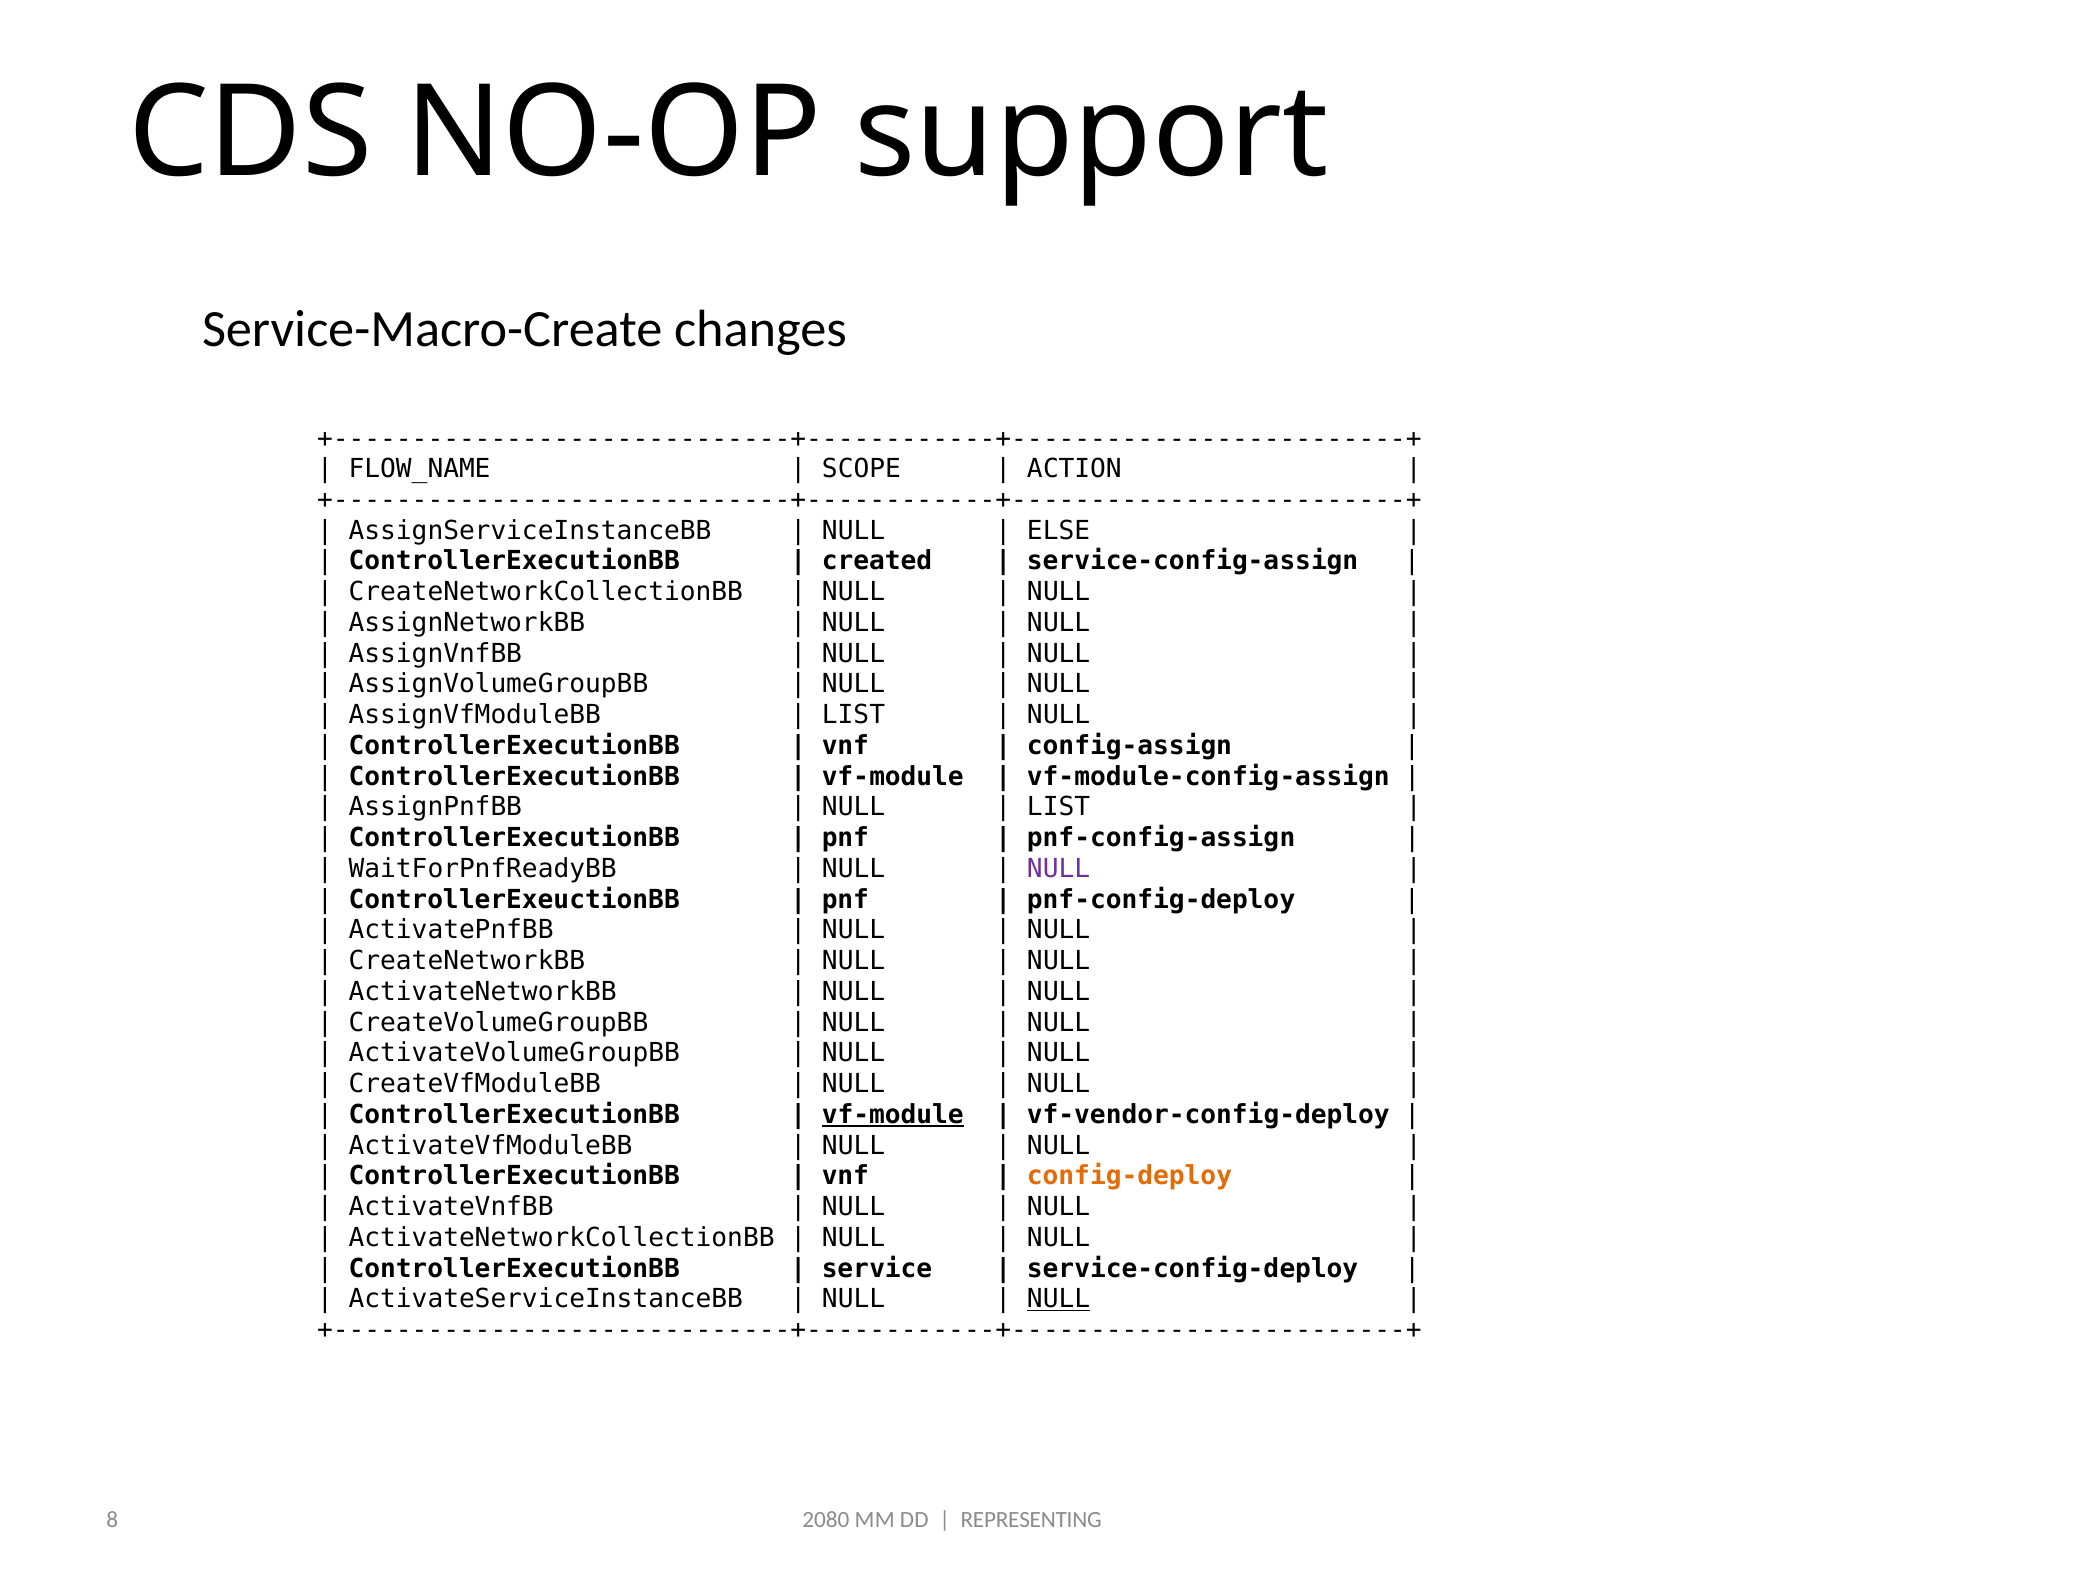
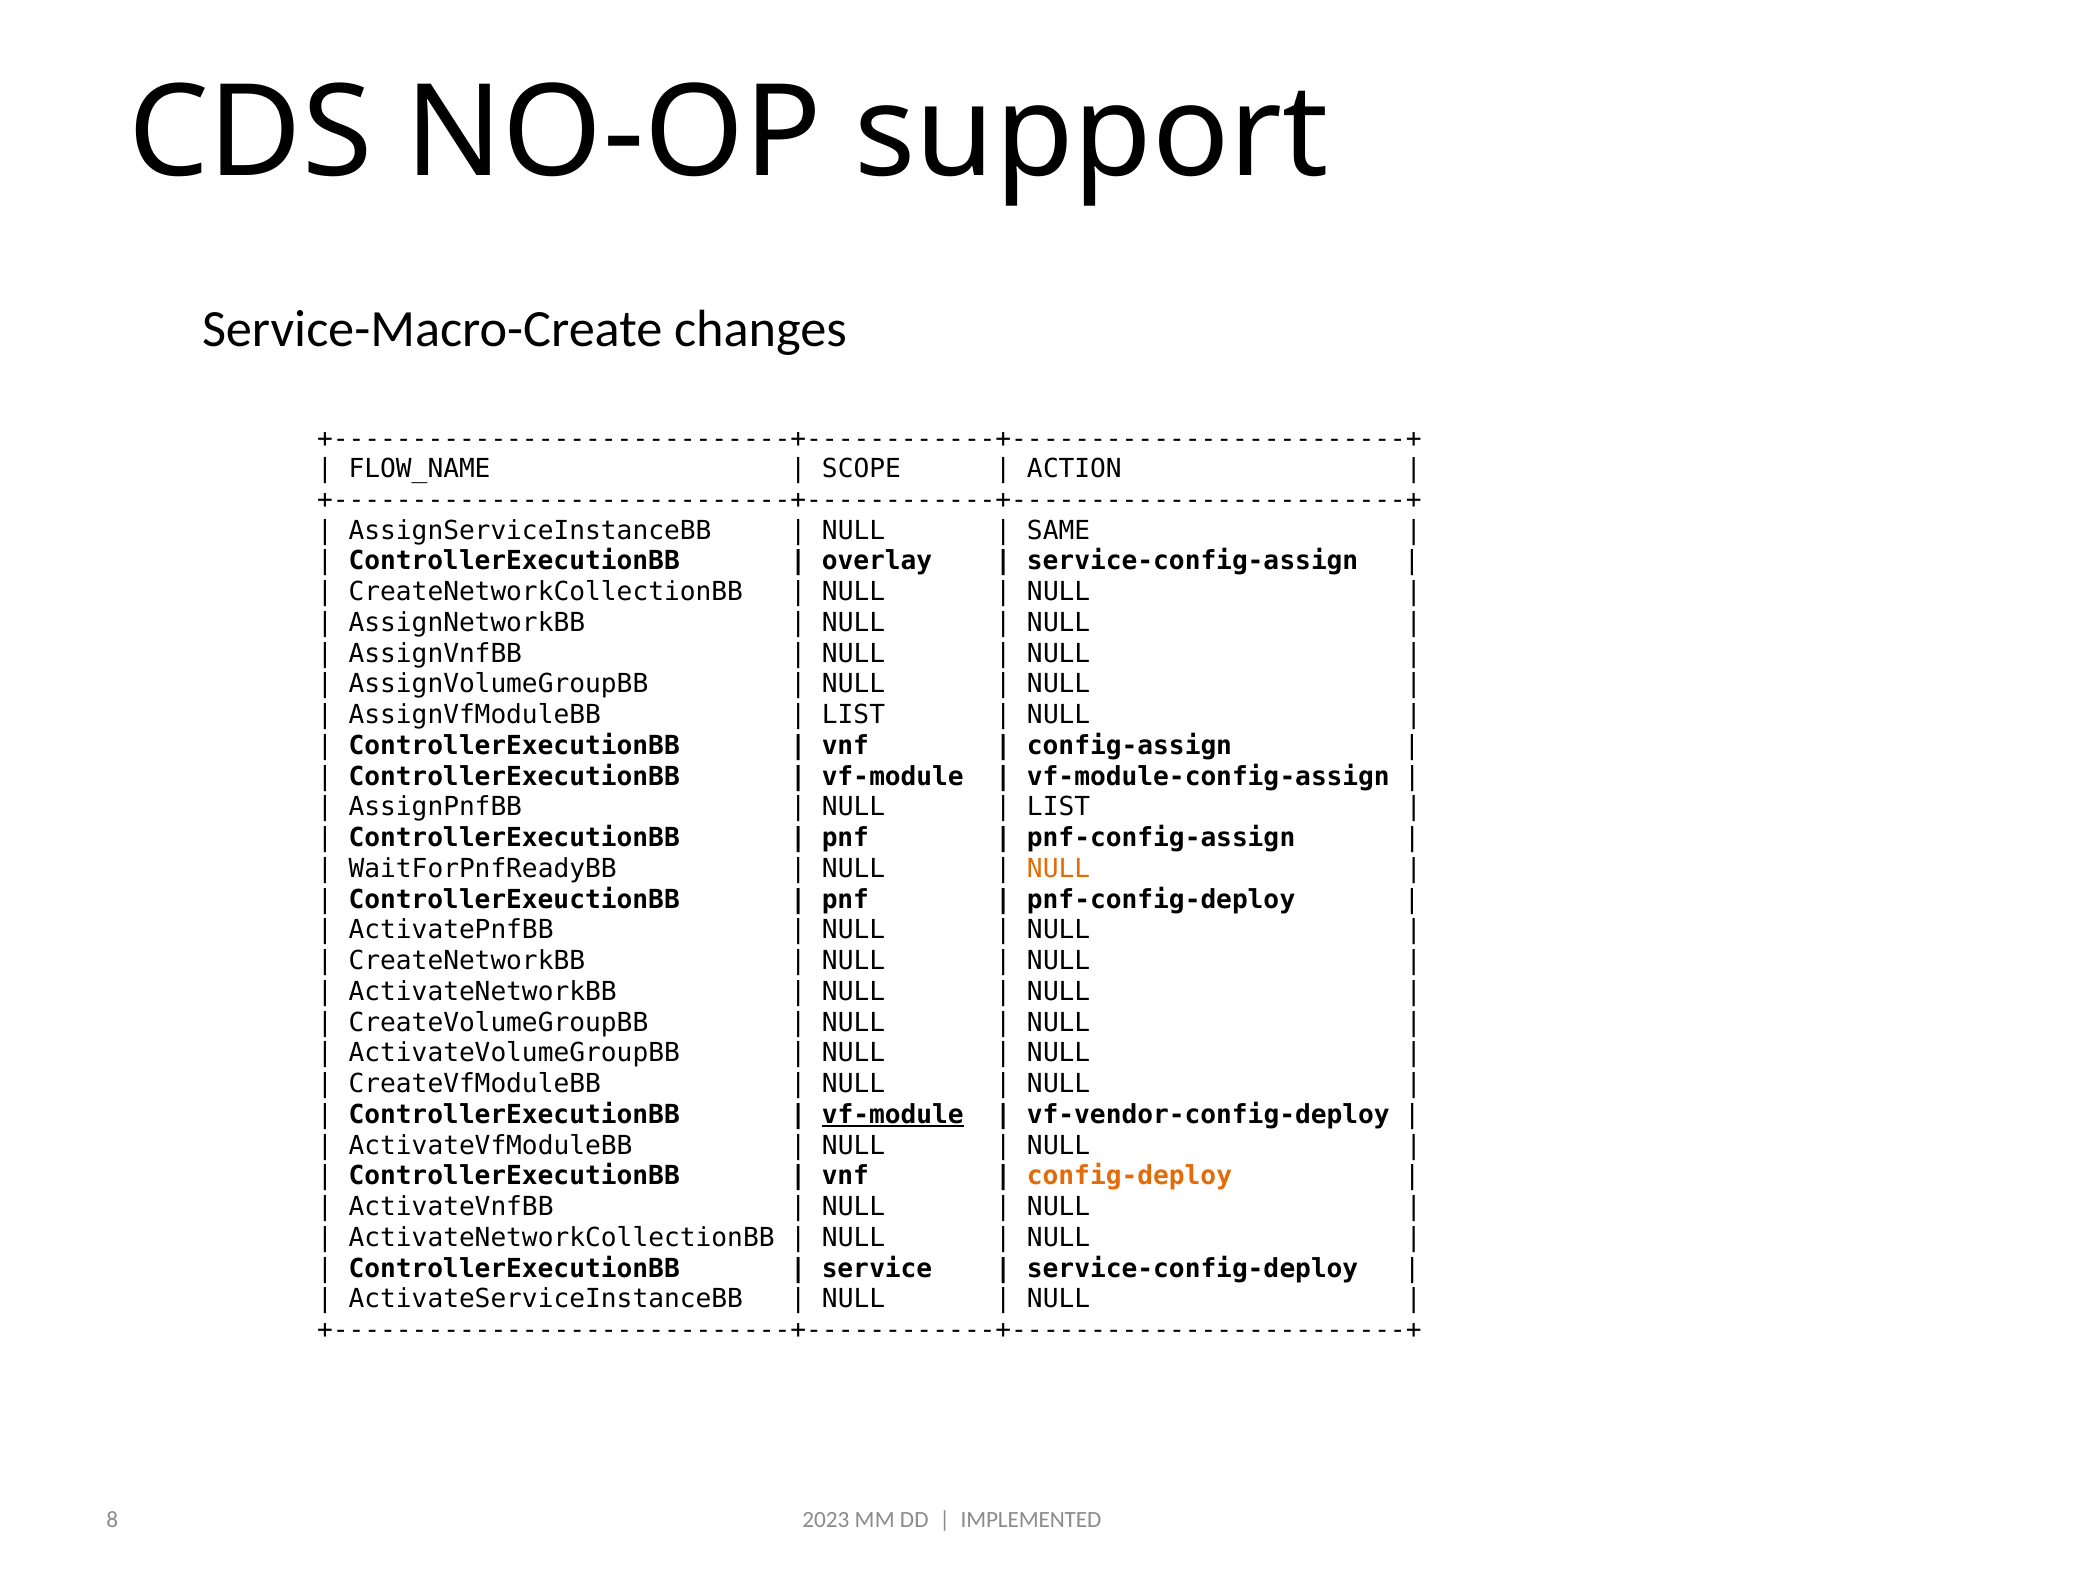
ELSE: ELSE -> SAME (1059, 531)
created: created -> overlay (877, 562)
NULL colour: purple -> orange (1059, 869)
NULL underline: present -> none (1059, 1300)
2080: 2080 -> 2023 (826, 1520)
REPRESENTING: REPRESENTING -> IMPLEMENTED (1031, 1520)
